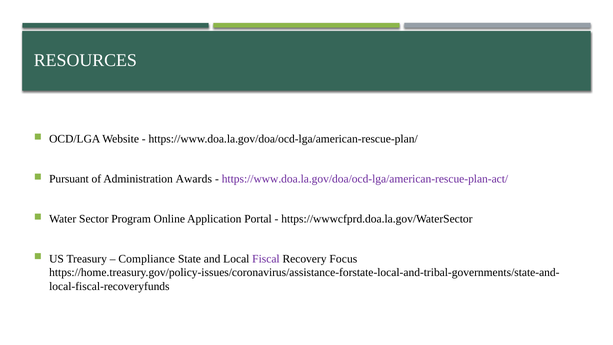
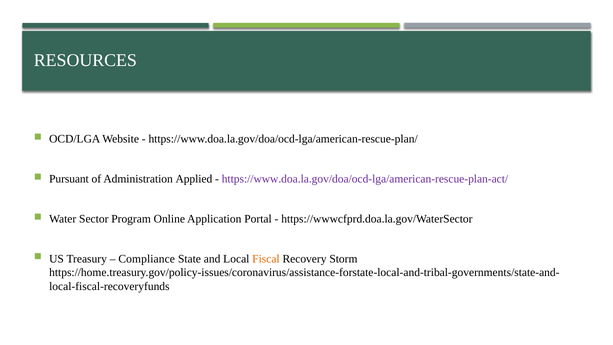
Awards: Awards -> Applied (194, 179)
Fiscal colour: purple -> orange (266, 259)
Focus: Focus -> Storm (343, 259)
